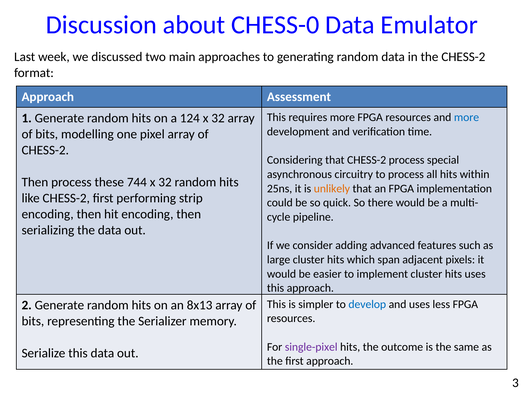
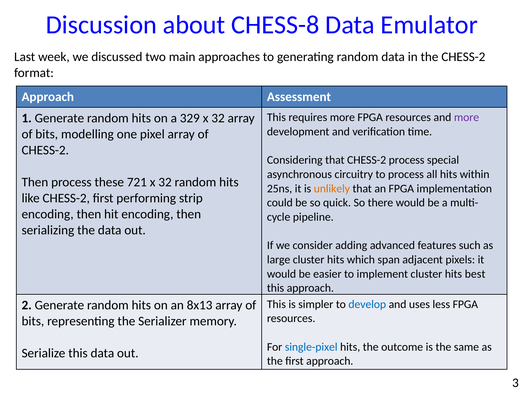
CHESS-0: CHESS-0 -> CHESS-8 (275, 25)
more colour: blue -> purple (466, 117)
124: 124 -> 329 (190, 118)
744: 744 -> 721 (137, 182)
hits uses: uses -> best (475, 274)
single-pixel colour: purple -> blue (311, 347)
